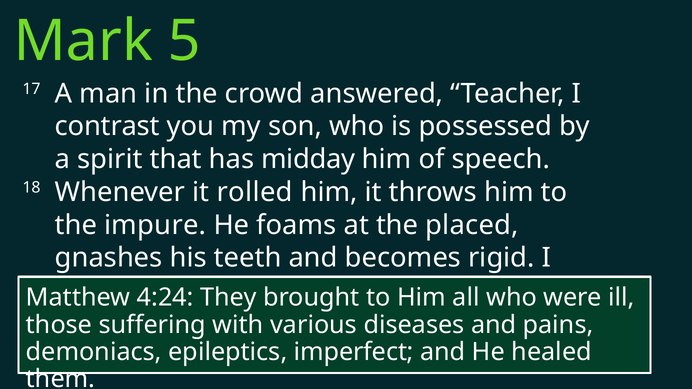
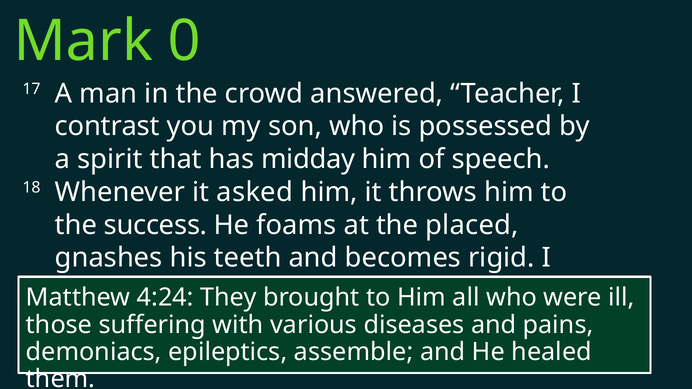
5: 5 -> 0 (184, 41)
it rolled: rolled -> asked (255, 192)
impure: impure -> success (155, 225)
imperfect: imperfect -> assemble (354, 352)
